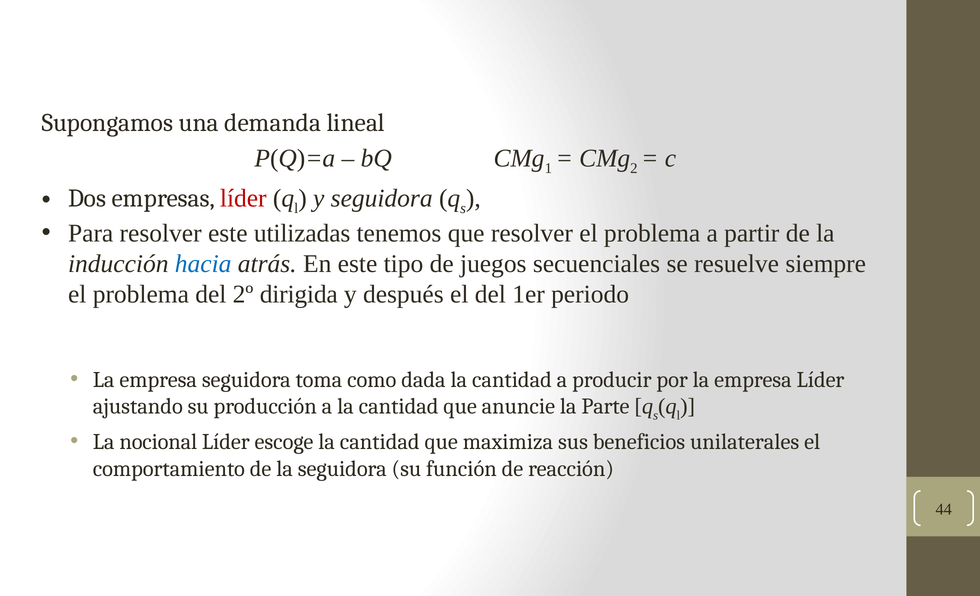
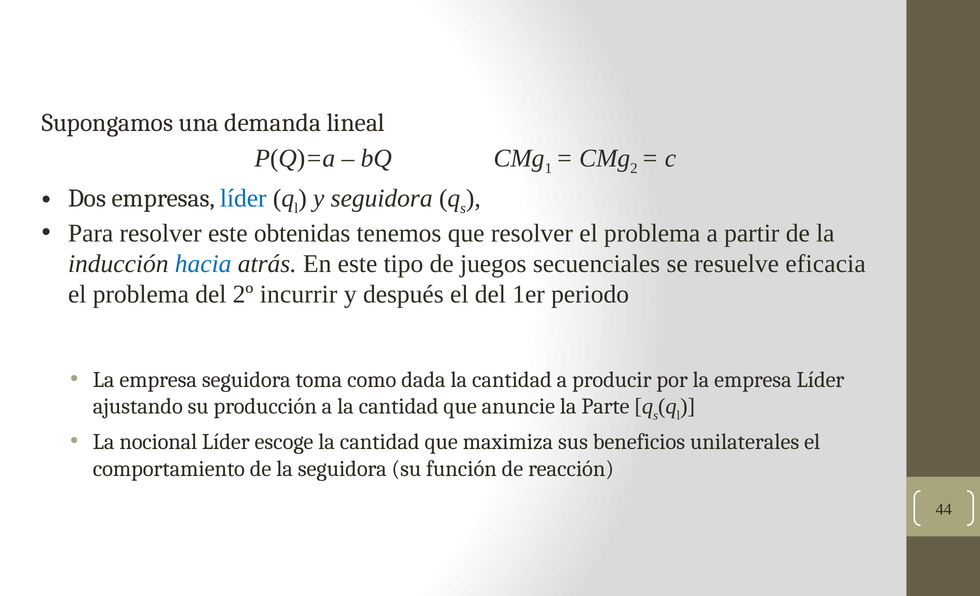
líder colour: red -> blue (243, 199)
utilizadas: utilizadas -> obtenidas (302, 233)
siempre: siempre -> eficacia (826, 264)
dirigida: dirigida -> incurrir (299, 295)
